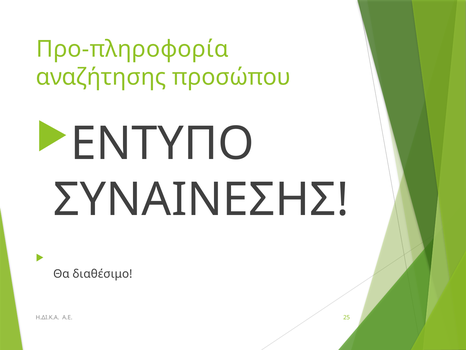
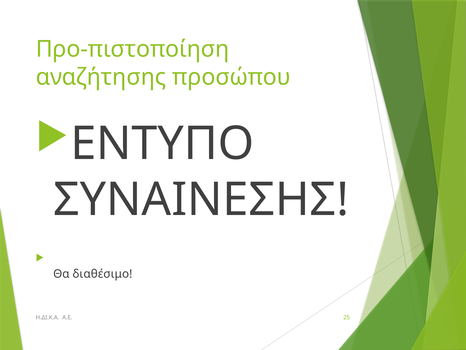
Προ-πληροφορία: Προ-πληροφορία -> Προ-πιστοποίηση (133, 49)
